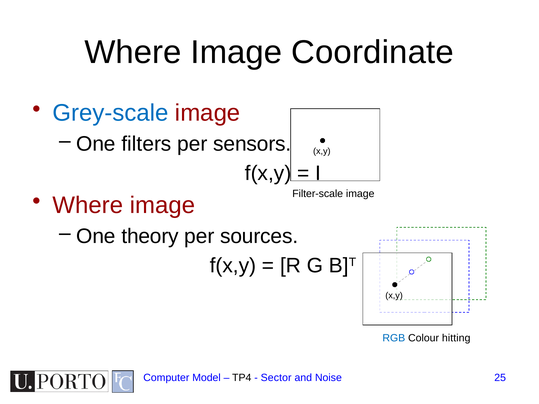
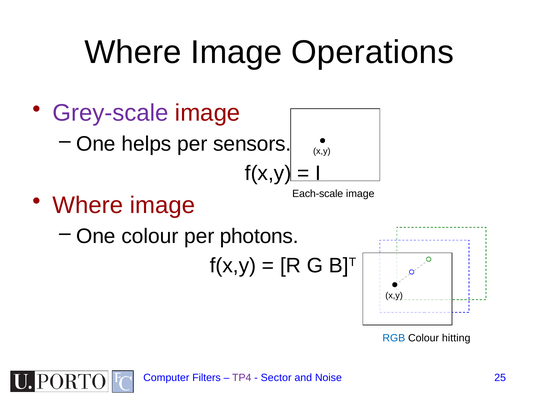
Coordinate: Coordinate -> Operations (373, 52)
Grey-scale colour: blue -> purple (110, 113)
filters: filters -> helps (146, 144)
Filter-scale: Filter-scale -> Each-scale (318, 194)
One theory: theory -> colour (150, 236)
sources: sources -> photons (259, 236)
Model: Model -> Filters (206, 378)
TP4 colour: black -> purple (242, 378)
